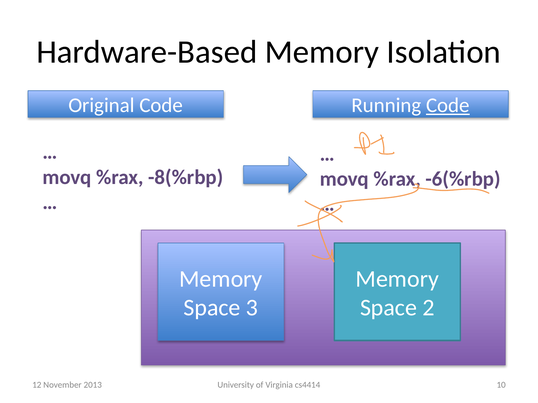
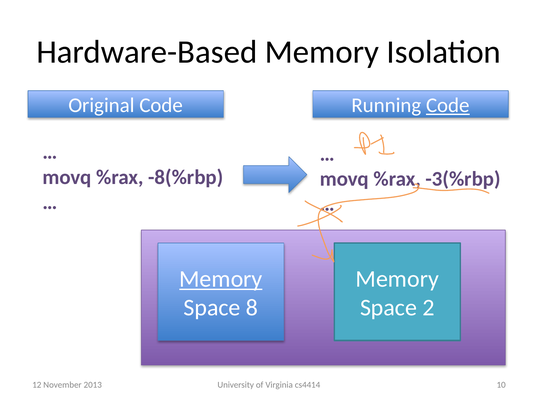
-6(%rbp: -6(%rbp -> -3(%rbp (463, 179)
Memory underline: none -> present (221, 279)
3: 3 -> 8 (252, 308)
